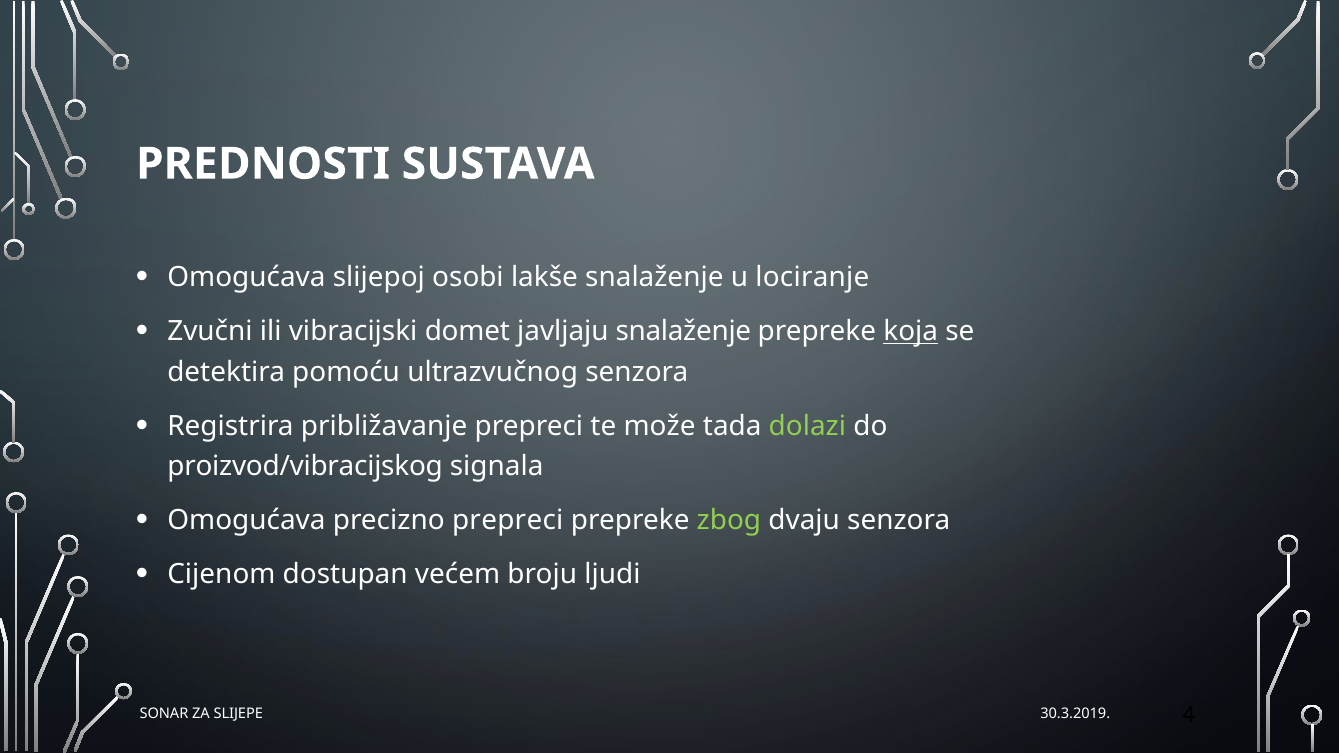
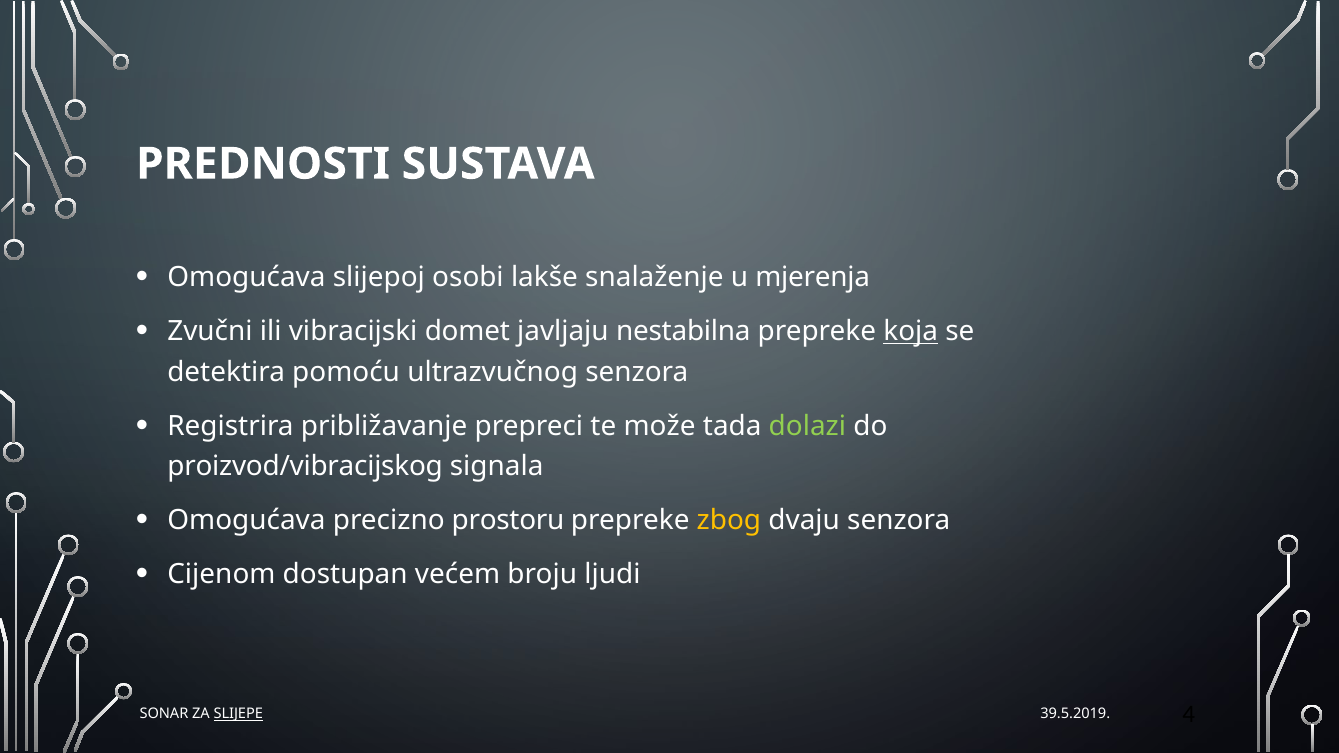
lociranje: lociranje -> mjerenja (813, 278)
javljaju snalaženje: snalaženje -> nestabilna (683, 332)
precizno prepreci: prepreci -> prostoru (508, 520)
zbog colour: light green -> yellow (729, 520)
SLIJEPE underline: none -> present (238, 714)
30.3.2019: 30.3.2019 -> 39.5.2019 (1075, 714)
